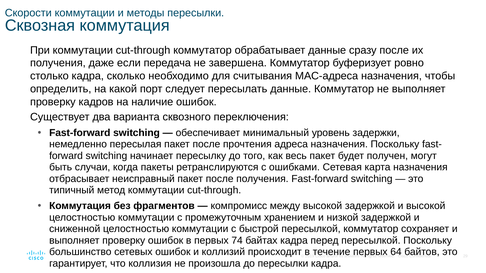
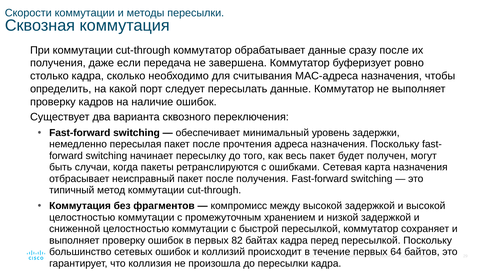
74: 74 -> 82 (237, 241)
